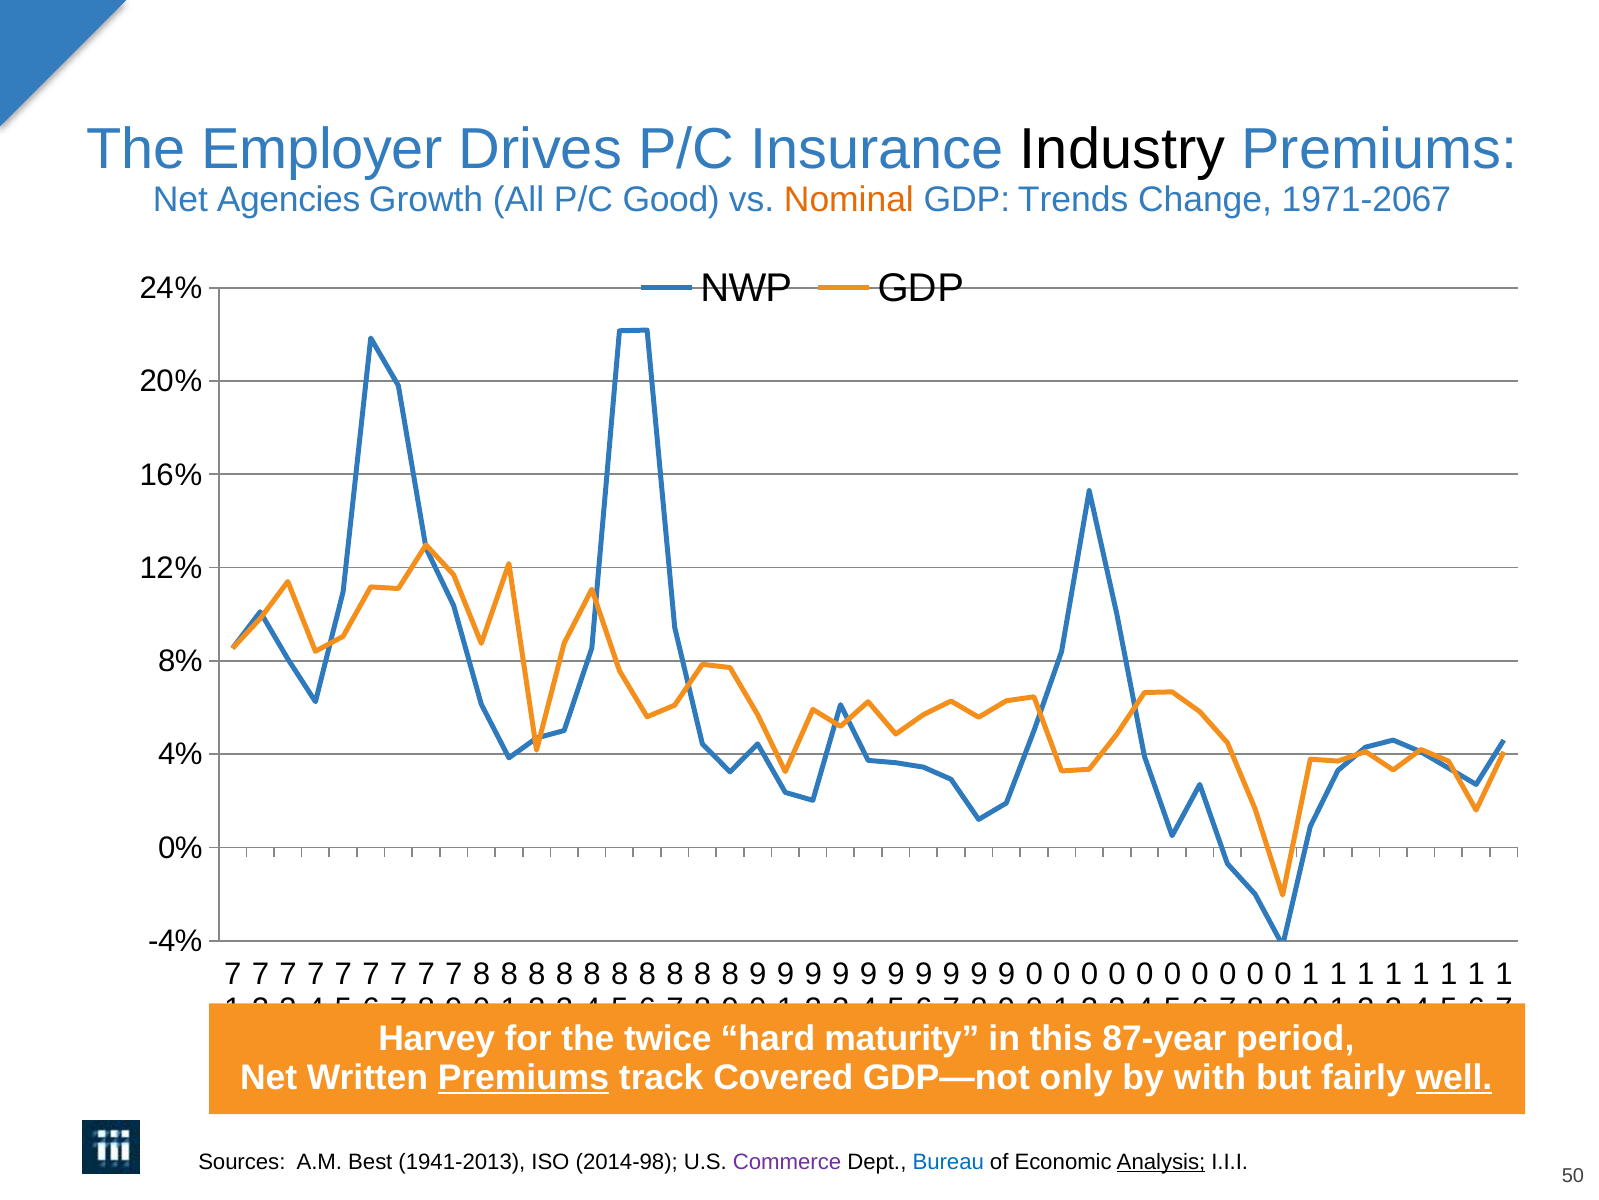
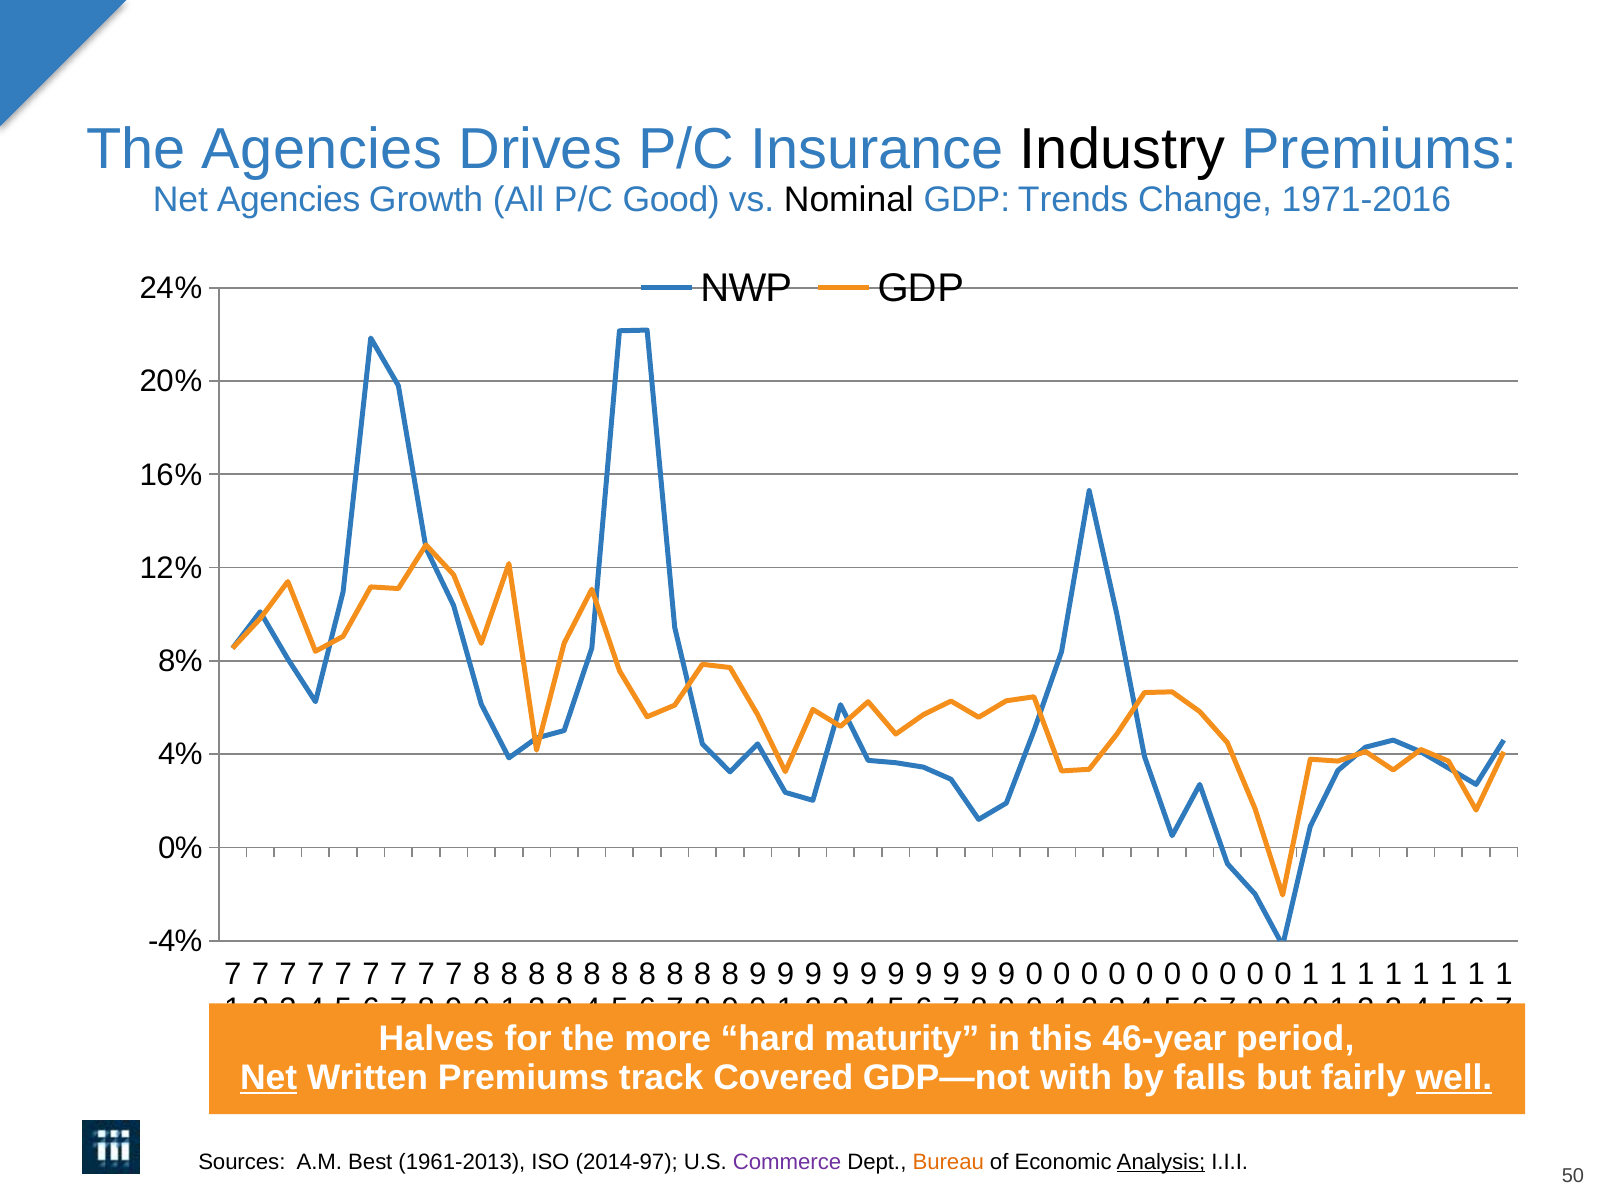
The Employer: Employer -> Agencies (322, 149)
Nominal colour: orange -> black (849, 200)
1971-2067: 1971-2067 -> 1971-2016 (1366, 200)
Harvey: Harvey -> Halves (436, 1039)
twice: twice -> more (668, 1039)
87-year: 87-year -> 46-year (1164, 1039)
Net underline: none -> present (269, 1077)
Premiums underline: present -> none (523, 1077)
only: only -> with (1076, 1077)
with: with -> falls (1210, 1077)
1941-2013: 1941-2013 -> 1961-2013 (462, 1161)
2014-98: 2014-98 -> 2014-97 (627, 1161)
Bureau colour: blue -> orange (948, 1161)
